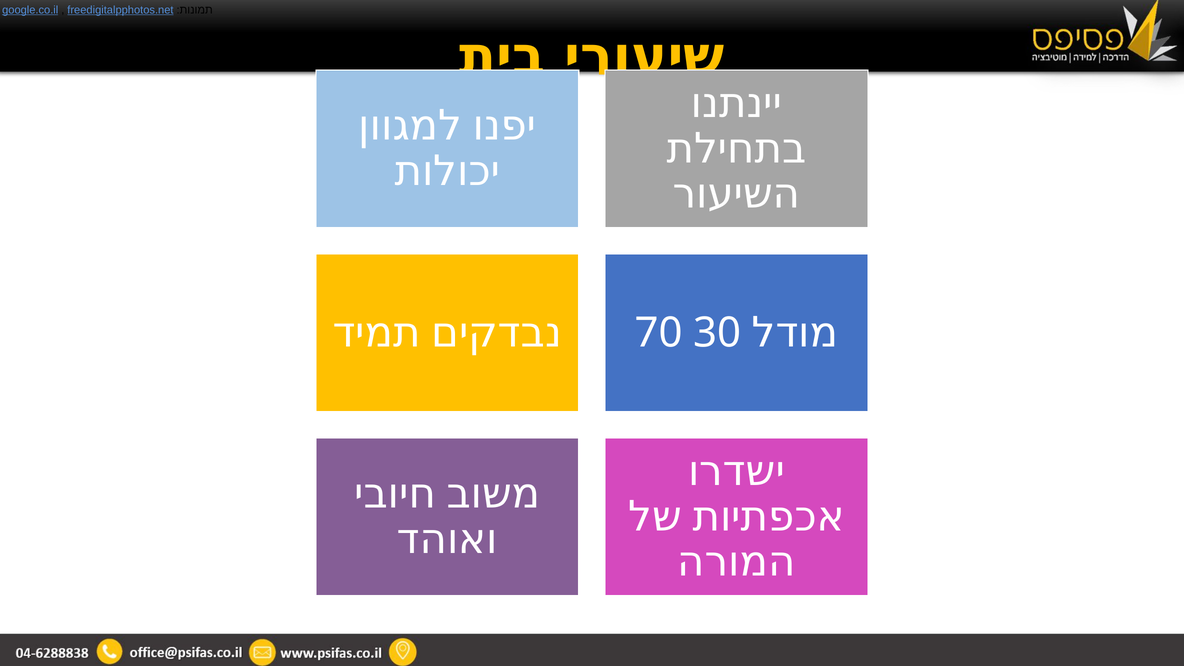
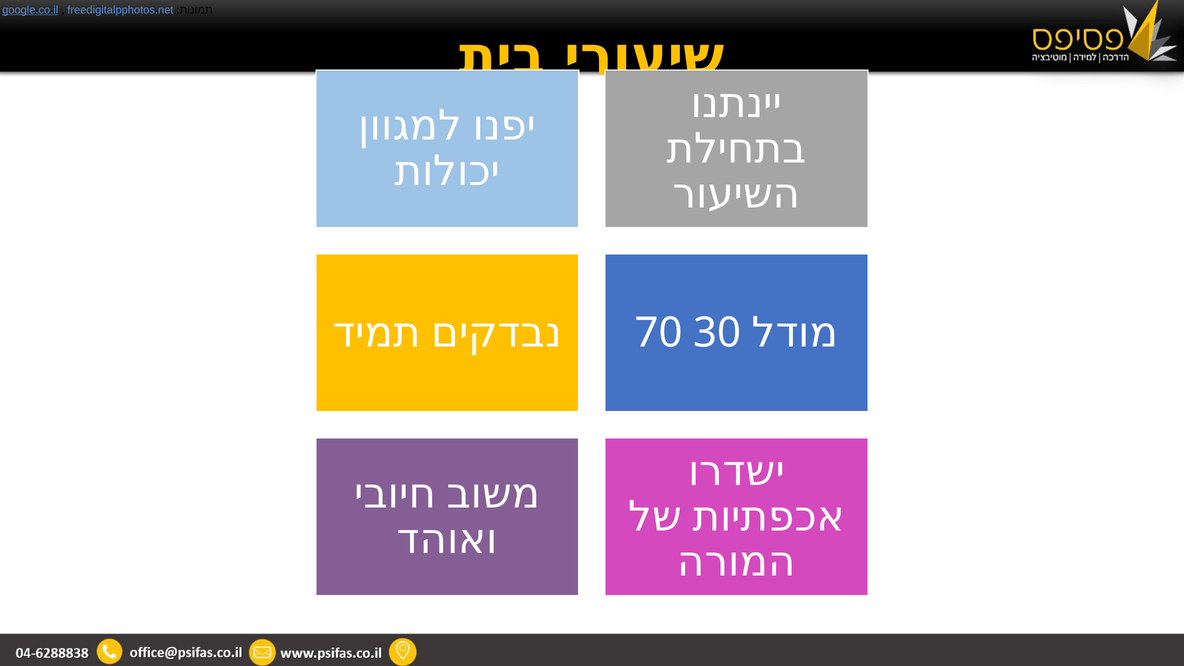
freedigitalpphotos.net underline: present -> none (120, 10)
